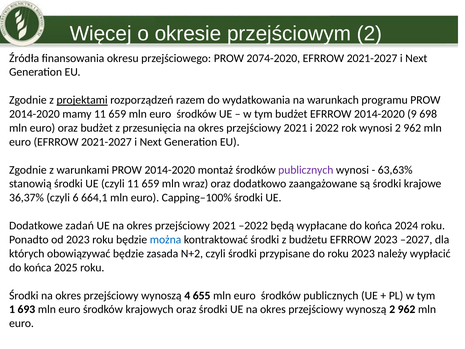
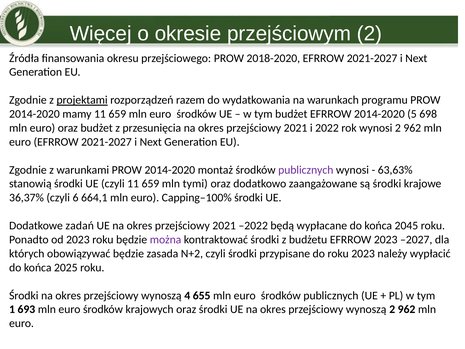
2074-2020: 2074-2020 -> 2018-2020 (273, 58)
9: 9 -> 5 (412, 114)
wraz: wraz -> tymi (195, 184)
2024: 2024 -> 2045 (406, 226)
można colour: blue -> purple (166, 239)
